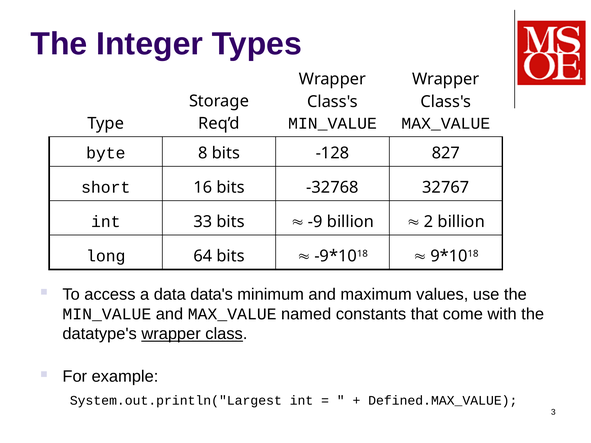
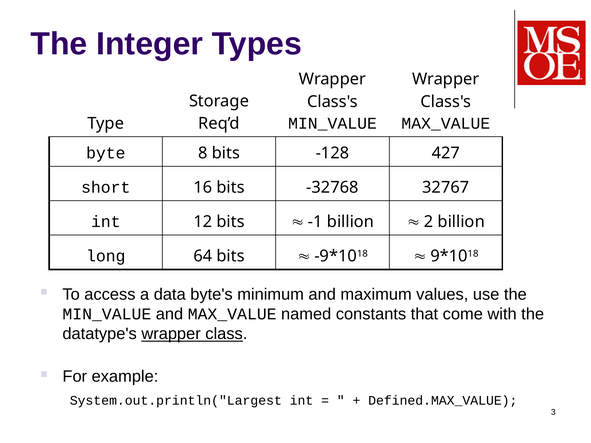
827: 827 -> 427 (446, 153)
33: 33 -> 12 (203, 222)
-9: -9 -> -1 (315, 222)
data's: data's -> byte's (211, 295)
